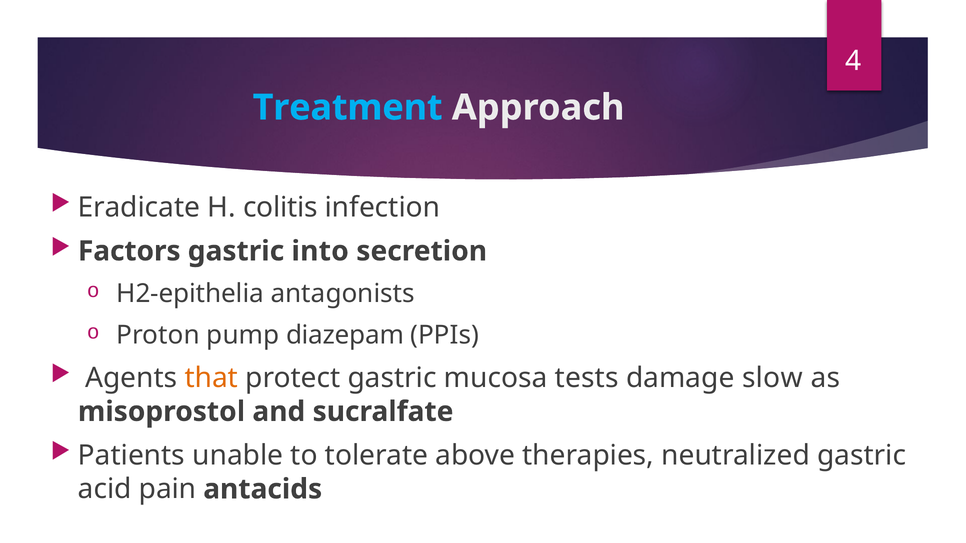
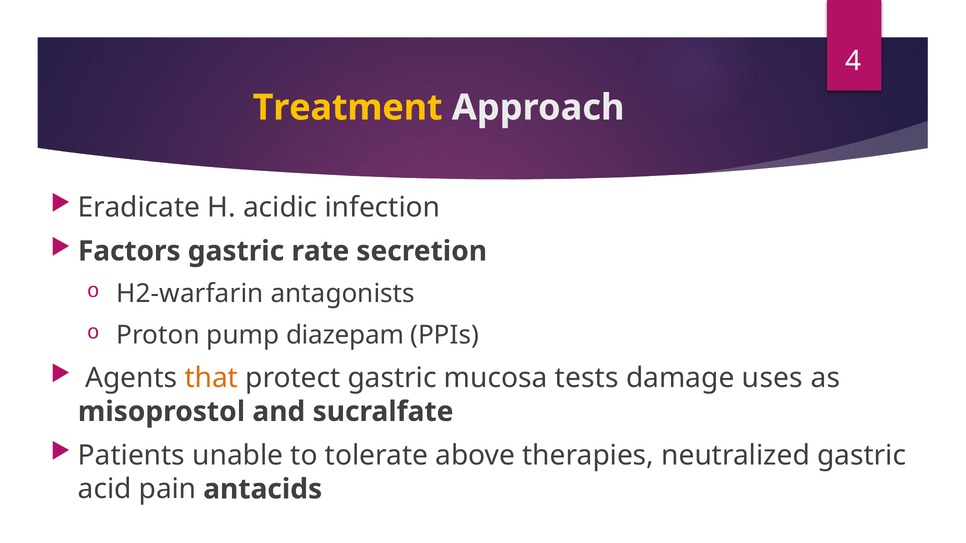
Treatment colour: light blue -> yellow (348, 108)
colitis: colitis -> acidic (280, 207)
into: into -> rate (320, 251)
H2-epithelia: H2-epithelia -> H2-warfarin (190, 294)
slow: slow -> uses (772, 378)
